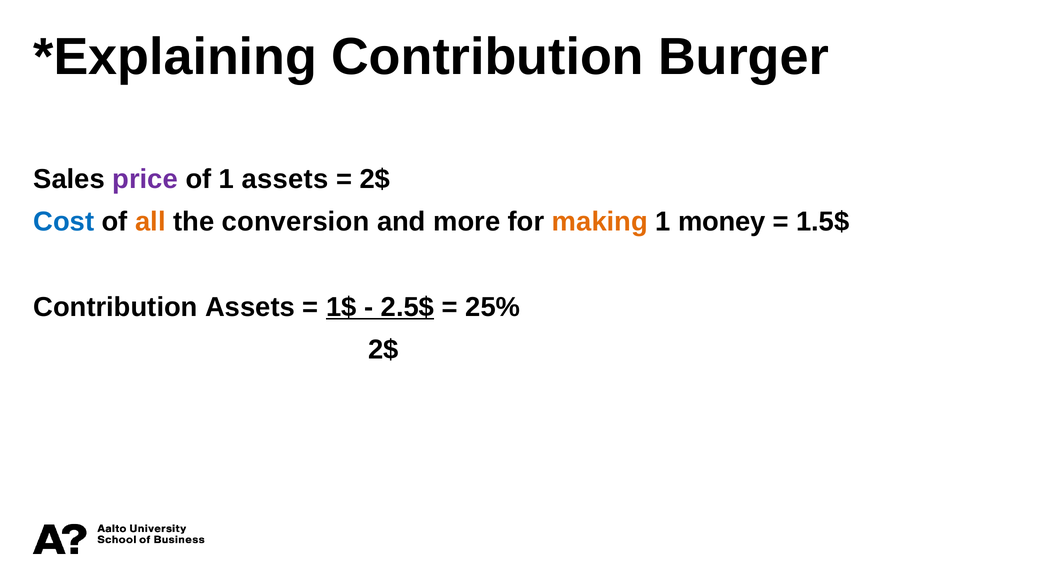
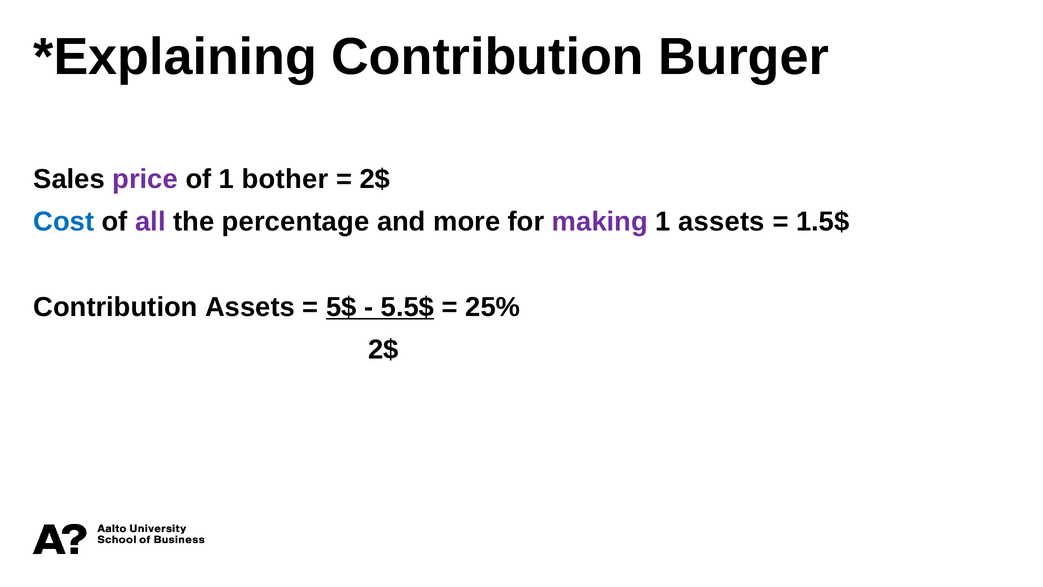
1 assets: assets -> bother (285, 179)
all colour: orange -> purple (150, 222)
conversion: conversion -> percentage (296, 222)
making colour: orange -> purple (600, 222)
1 money: money -> assets (721, 222)
1$: 1$ -> 5$ (341, 307)
2.5$: 2.5$ -> 5.5$ (408, 307)
